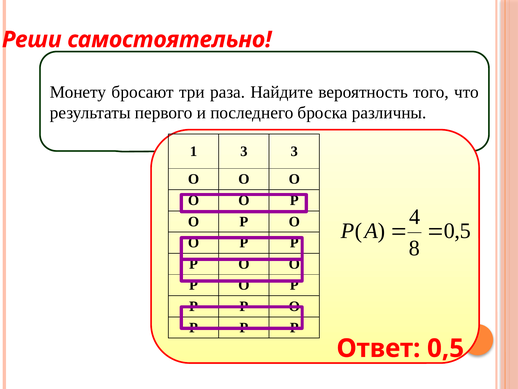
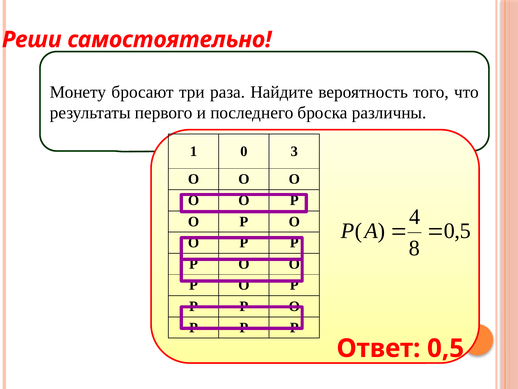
1 3: 3 -> 0 (244, 151)
